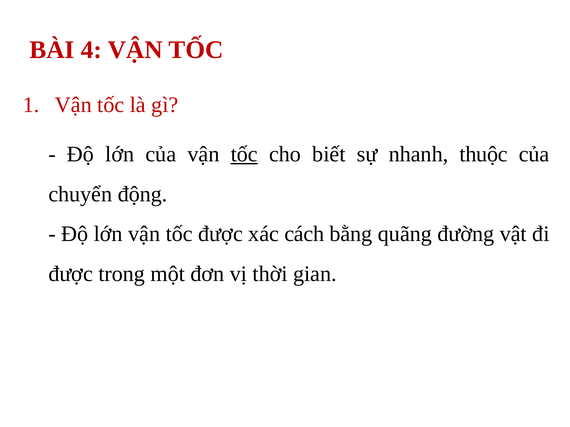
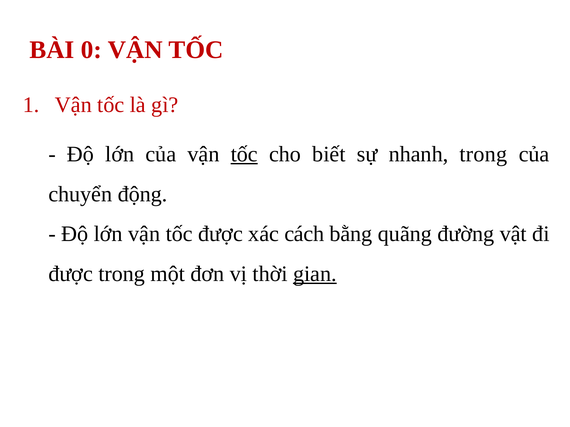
4: 4 -> 0 (91, 50)
nhanh thuộc: thuộc -> trong (483, 154)
gian underline: none -> present (315, 274)
